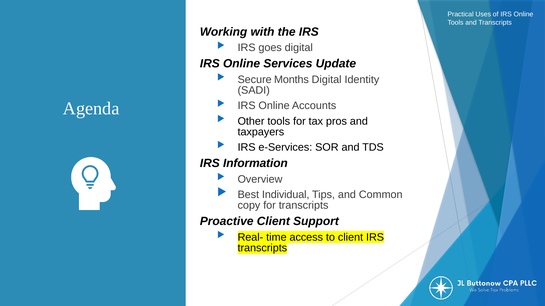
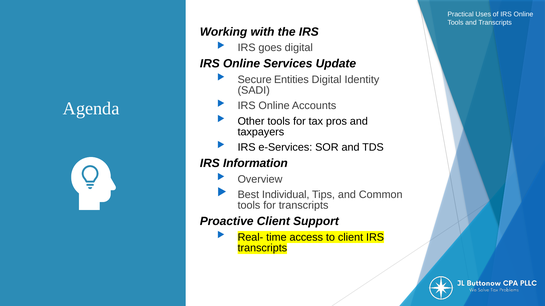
Months: Months -> Entities (291, 80)
copy: copy -> tools (249, 206)
